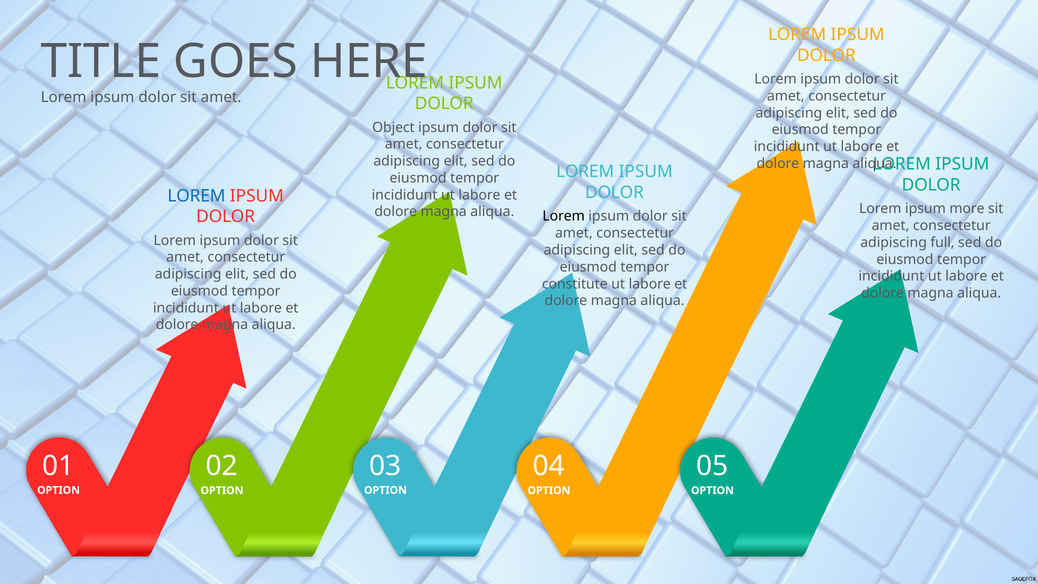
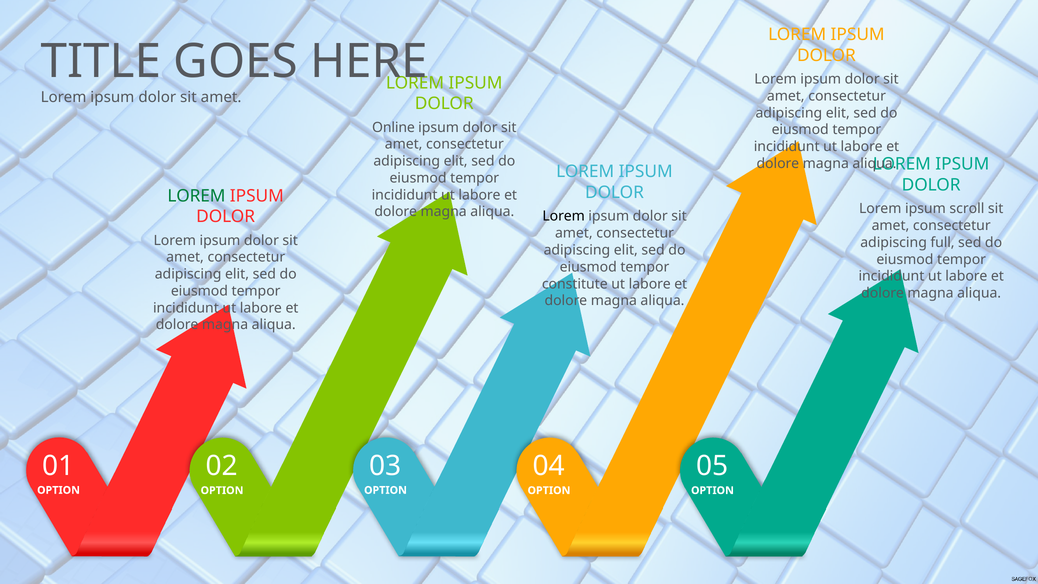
Object: Object -> Online (393, 127)
LOREM colour: blue -> green (196, 196)
more: more -> scroll (967, 209)
